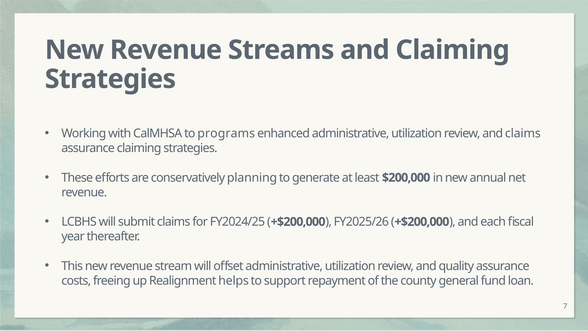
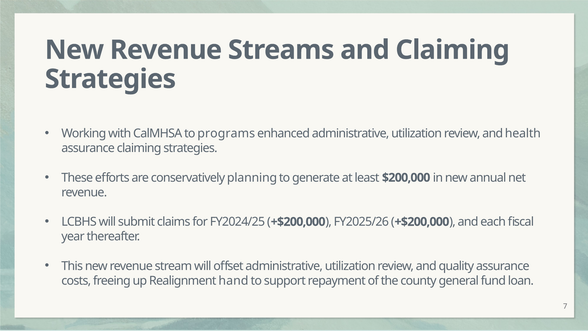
and claims: claims -> health (523, 133)
helps: helps -> hand (233, 280)
